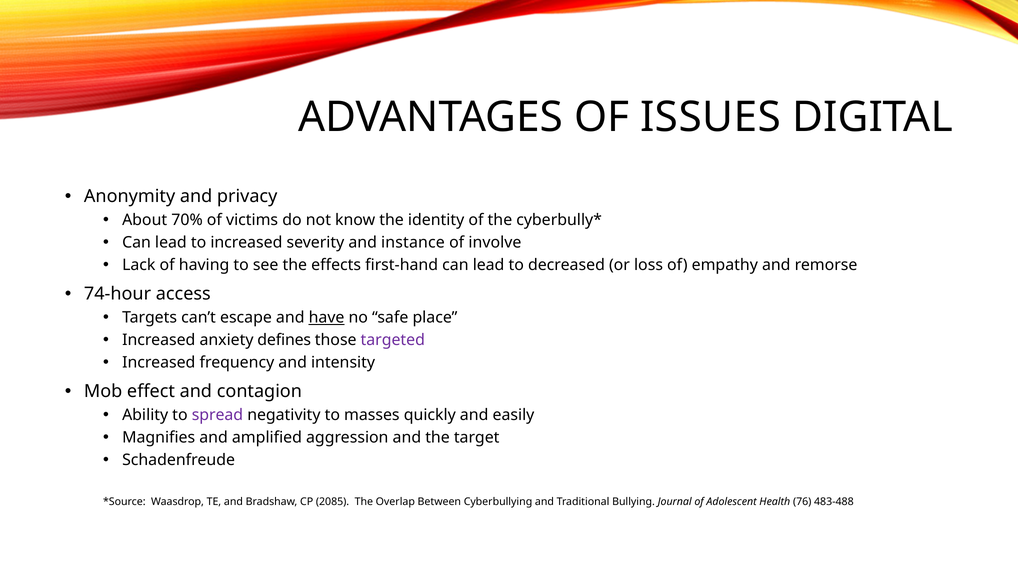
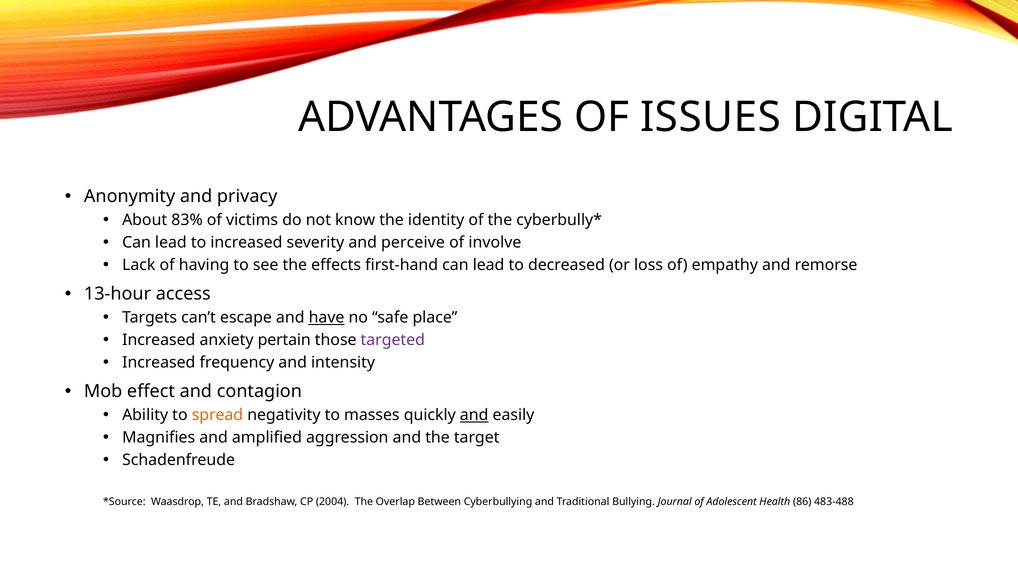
70%: 70% -> 83% (187, 220)
instance: instance -> perceive (413, 243)
74-hour: 74-hour -> 13-hour (118, 294)
defines: defines -> pertain (284, 340)
spread colour: purple -> orange (217, 415)
and underline: none -> present (474, 415)
2085: 2085 -> 2004 (333, 502)
76: 76 -> 86 (802, 502)
